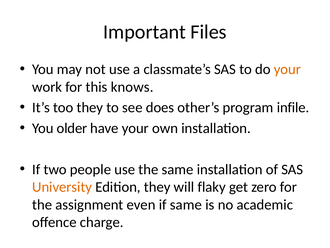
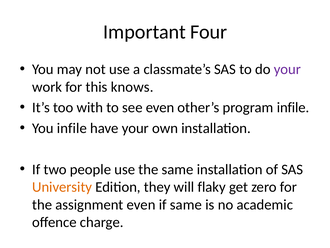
Files: Files -> Four (209, 32)
your colour: orange -> purple (287, 69)
too they: they -> with (90, 107)
see does: does -> even (160, 107)
You older: older -> infile (72, 128)
